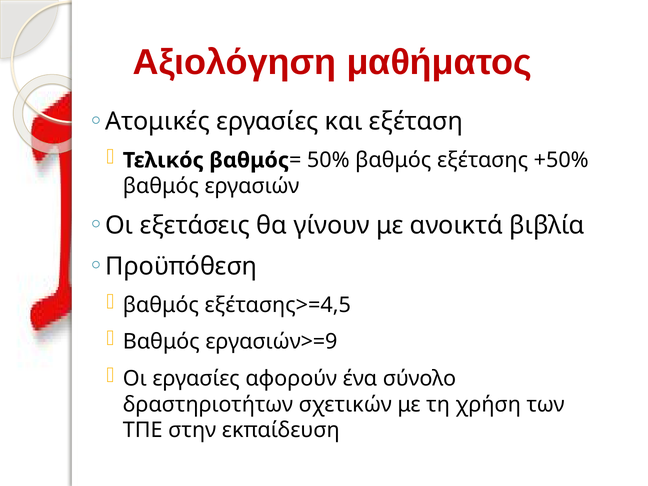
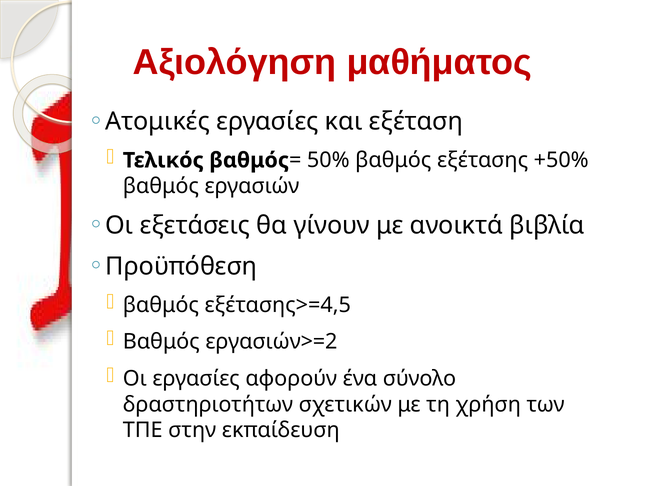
εργασιών>=9: εργασιών>=9 -> εργασιών>=2 (271, 342)
